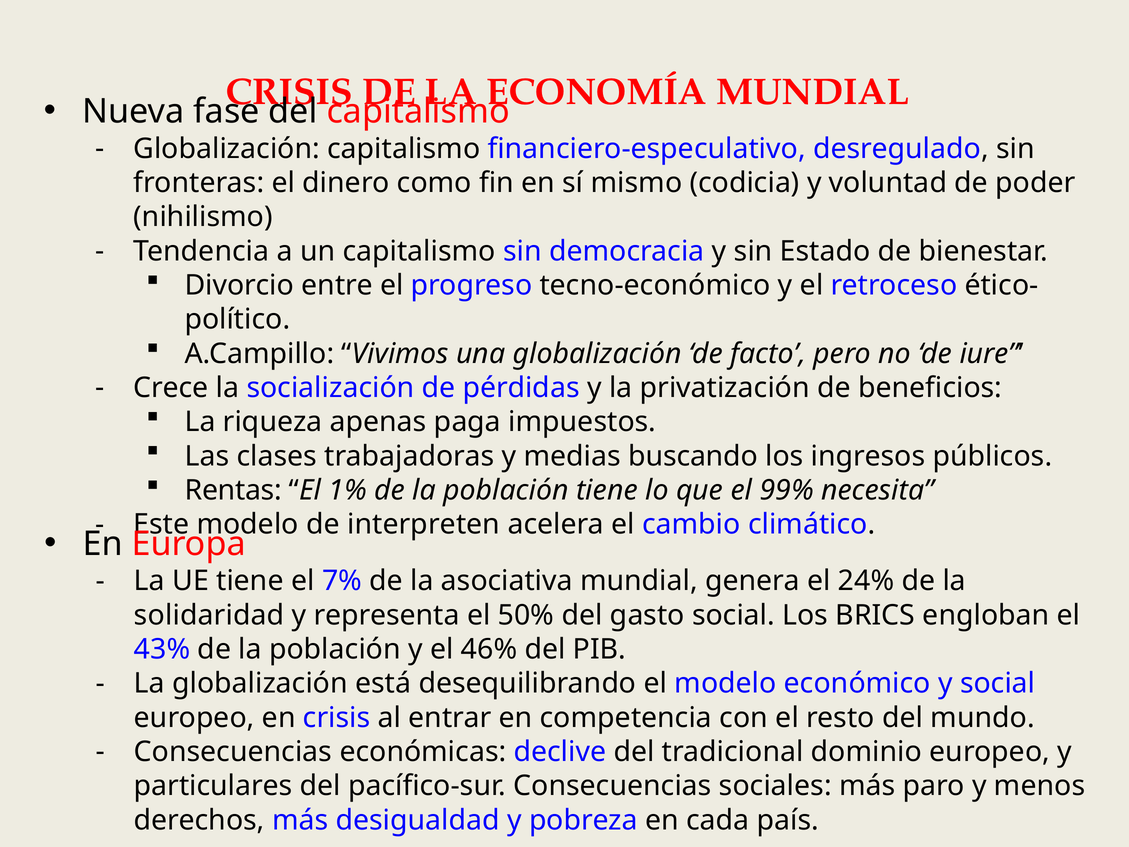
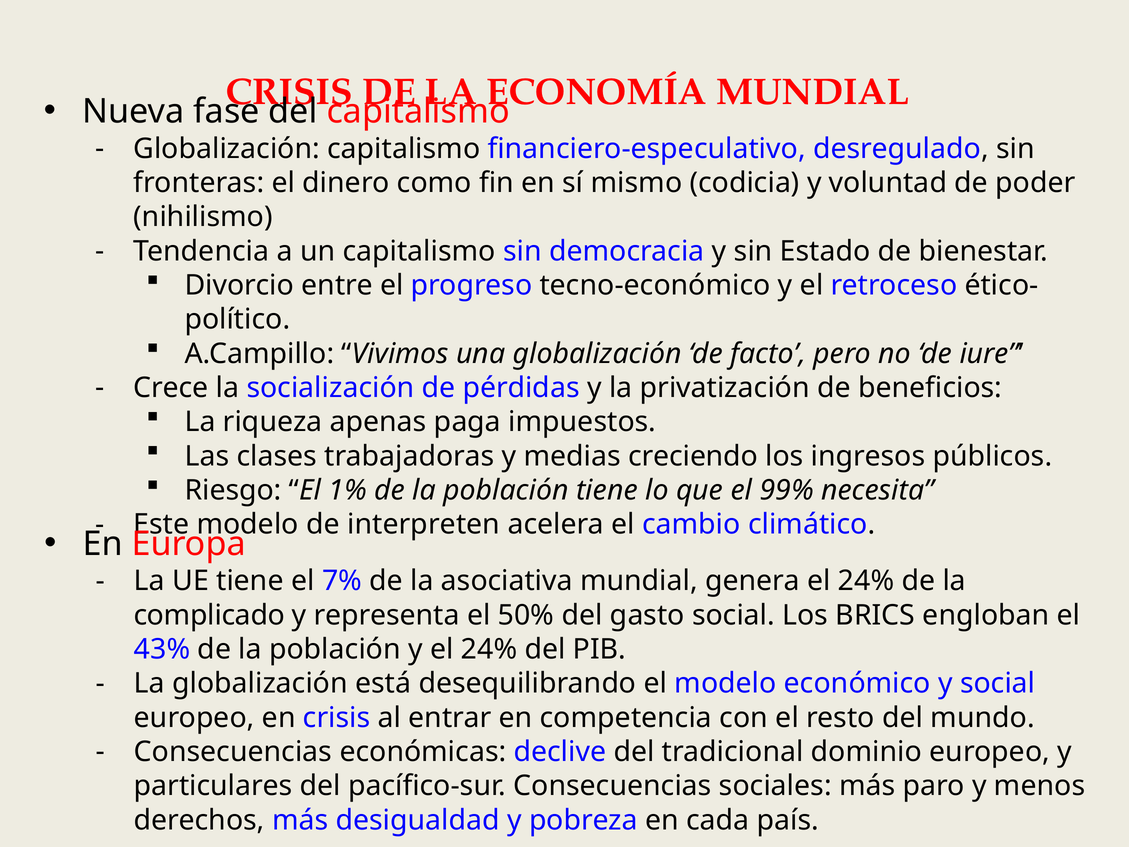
buscando: buscando -> creciendo (693, 456)
Rentas: Rentas -> Riesgo (233, 490)
solidaridad: solidaridad -> complicado (209, 615)
y el 46%: 46% -> 24% (489, 649)
